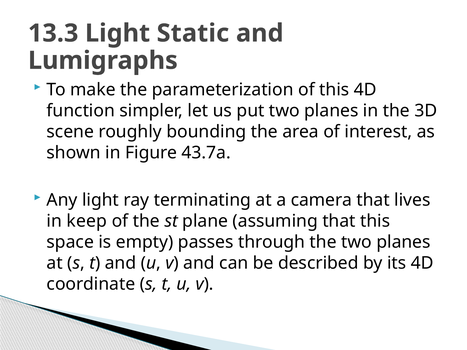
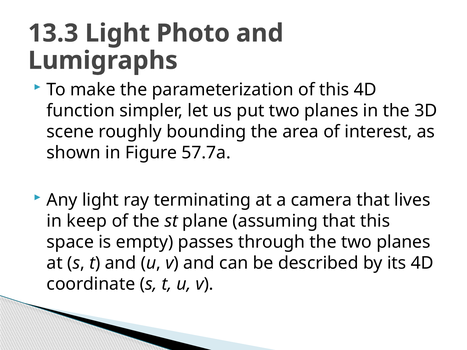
Static: Static -> Photo (193, 33)
43.7a: 43.7a -> 57.7a (206, 153)
